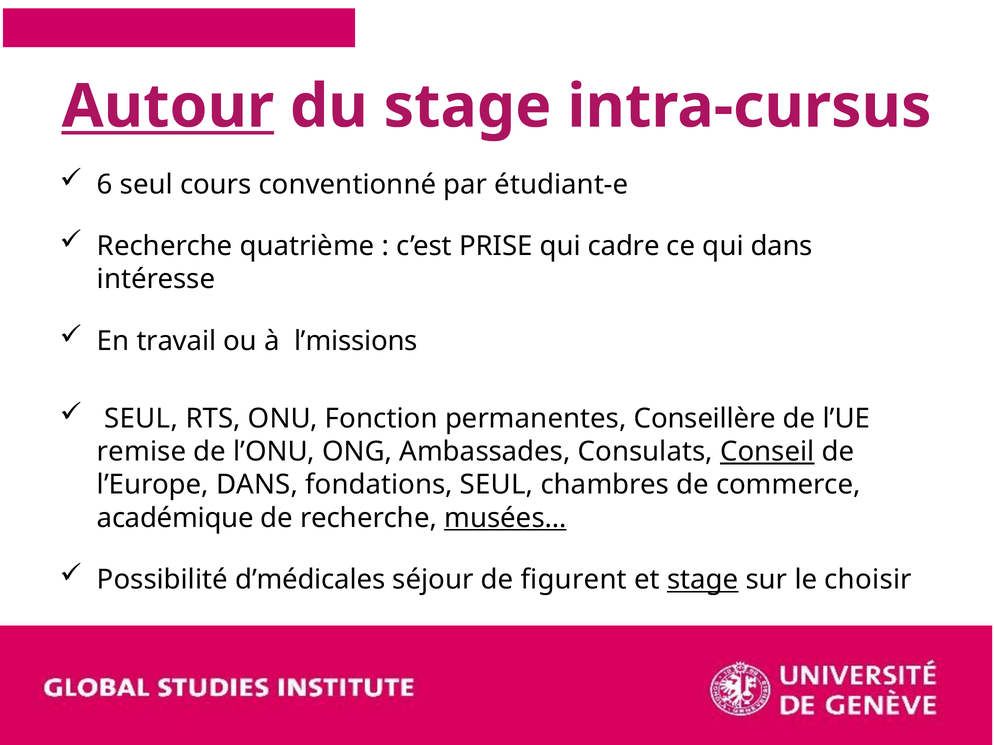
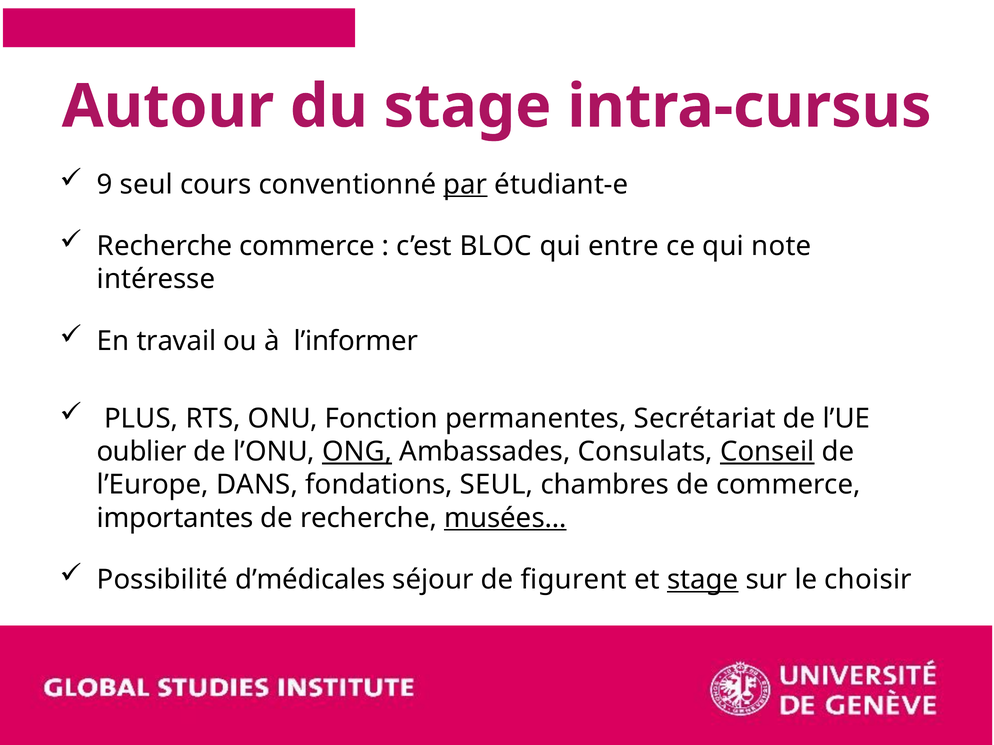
Autour underline: present -> none (168, 107)
6: 6 -> 9 (105, 185)
par underline: none -> present (465, 185)
Recherche quatrième: quatrième -> commerce (307, 246)
PRISE: PRISE -> BLOC (496, 246)
cadre: cadre -> entre (624, 246)
qui dans: dans -> note (781, 246)
l’missions: l’missions -> l’informer (356, 341)
SEUL: SEUL -> PLUS (141, 419)
Conseillère: Conseillère -> Secrétariat (705, 419)
remise: remise -> oublier (142, 452)
ONG underline: none -> present (357, 452)
académique: académique -> importantes (175, 518)
